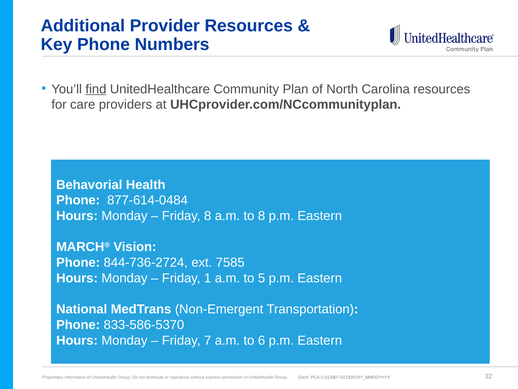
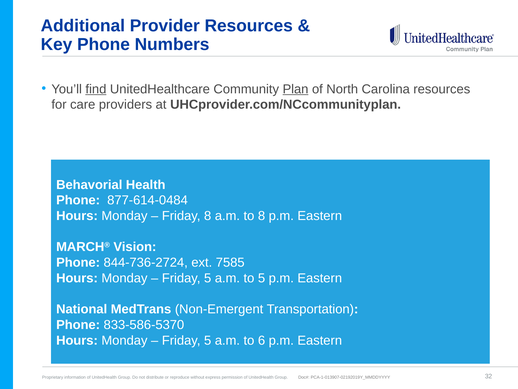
Plan underline: none -> present (296, 89)
1: 1 -> 5 (208, 278)
7: 7 -> 5 (208, 340)
